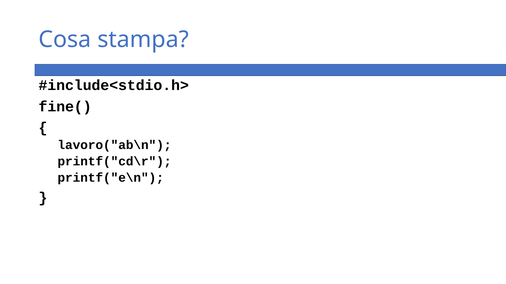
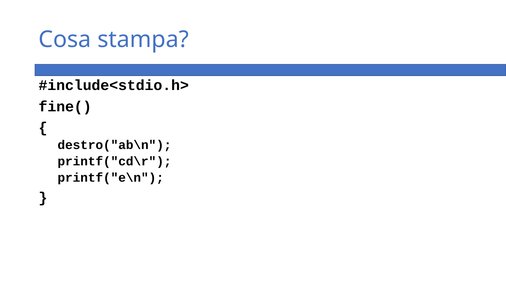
lavoro("ab\n: lavoro("ab\n -> destro("ab\n (114, 145)
